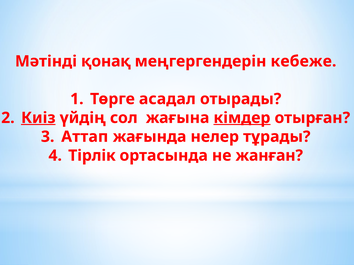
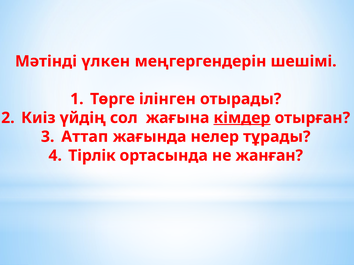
қонақ: қонақ -> үлкен (106, 61)
кебеже: кебеже -> шешімі (304, 61)
асадал: асадал -> ілінген (167, 99)
Киіз underline: present -> none (38, 118)
